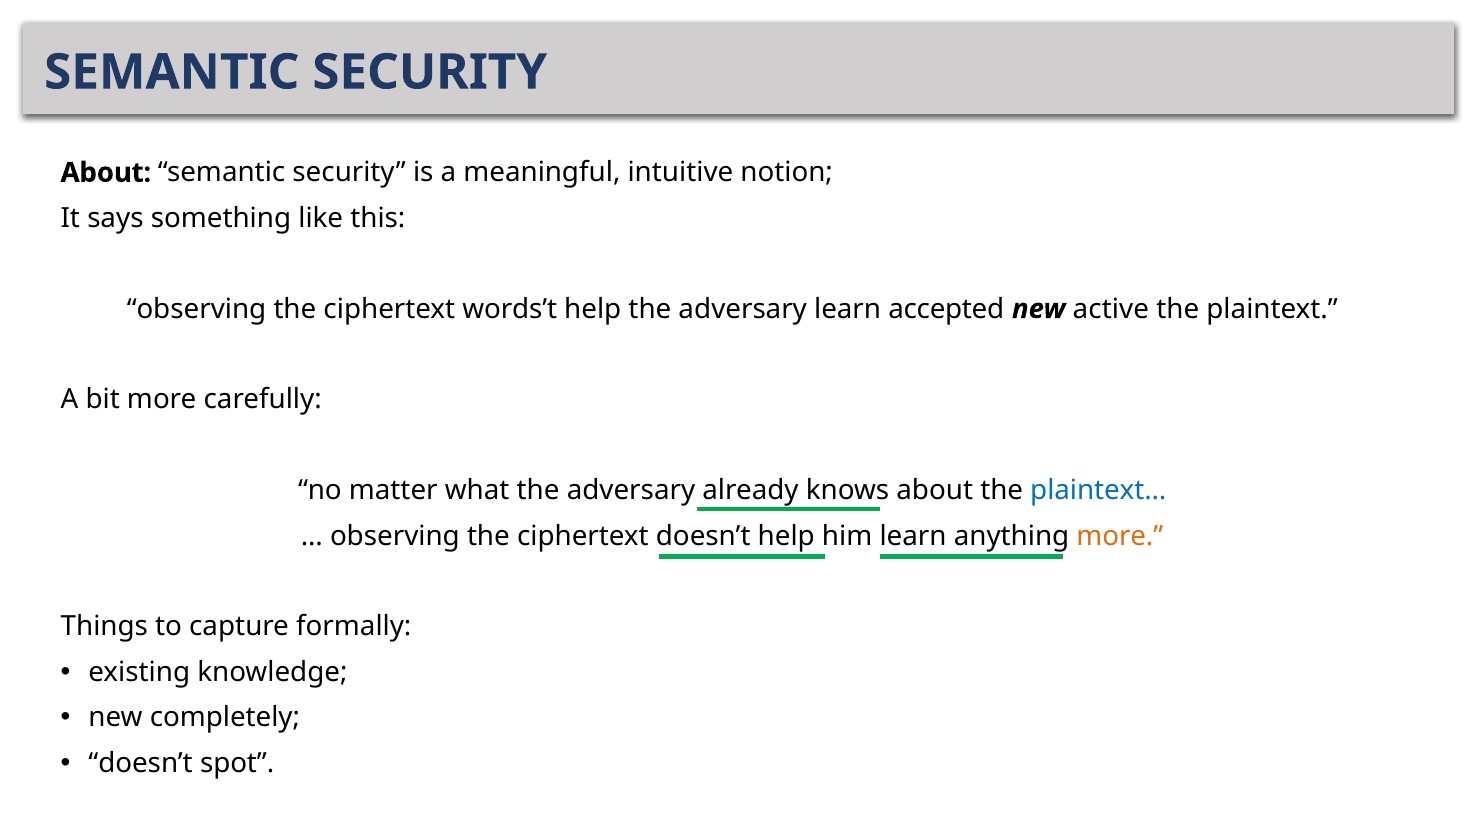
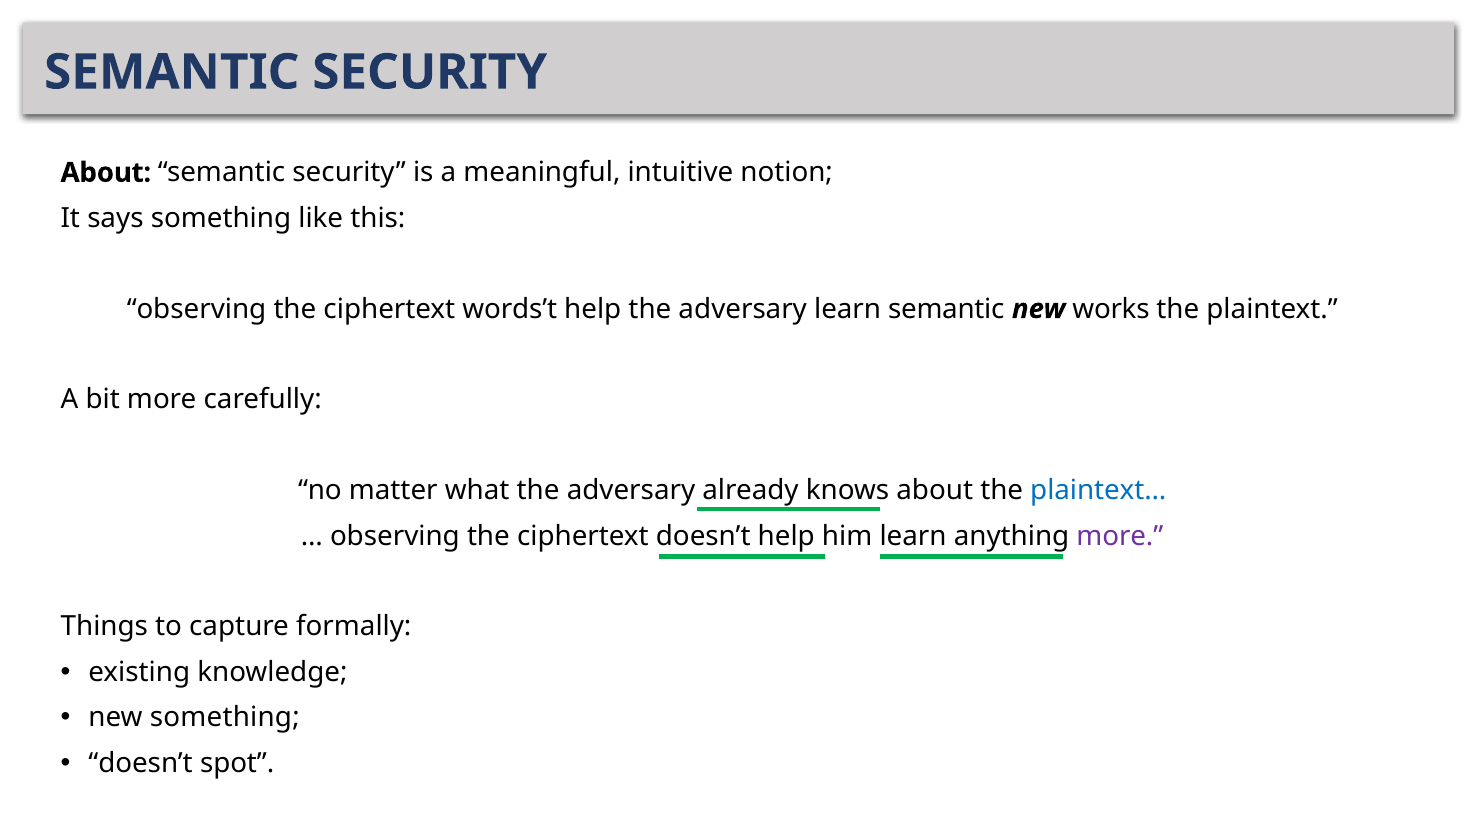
learn accepted: accepted -> semantic (946, 309)
active: active -> works (1111, 309)
more colour: orange -> purple (1120, 536)
new completely: completely -> something (225, 718)
